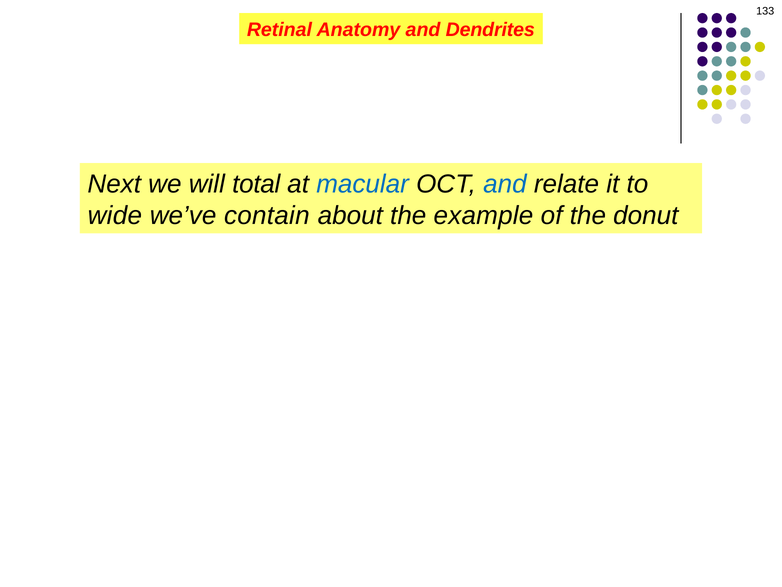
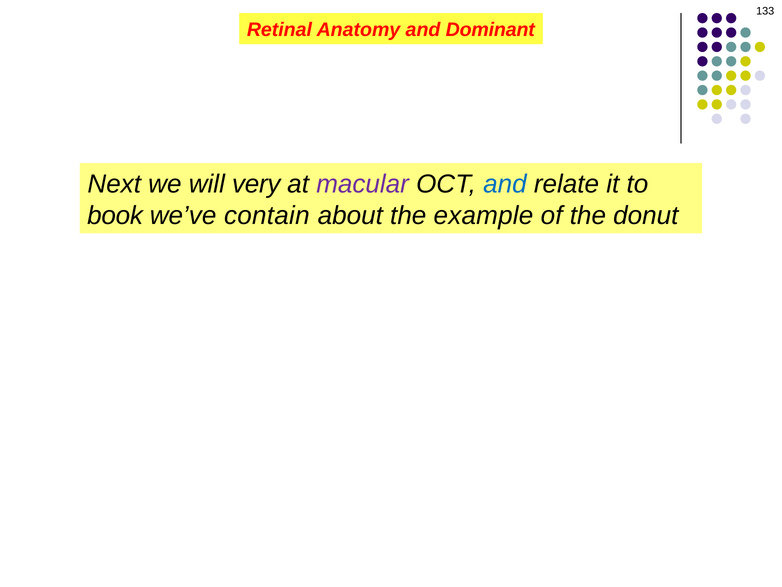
Dendrites: Dendrites -> Dominant (490, 30)
total: total -> very (256, 184)
macular colour: blue -> purple (363, 184)
wide: wide -> book (115, 215)
